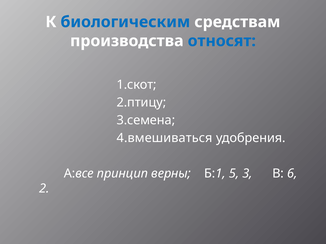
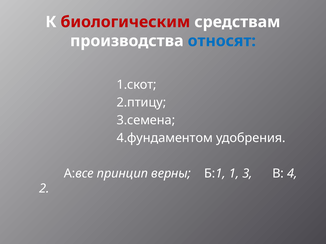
биологическим colour: blue -> red (125, 22)
4.вмешиваться: 4.вмешиваться -> 4.фундаментом (165, 138)
5: 5 -> 1 (234, 174)
6: 6 -> 4 (292, 174)
